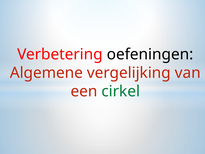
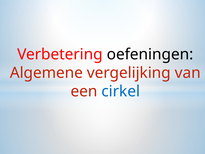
cirkel colour: green -> blue (121, 91)
